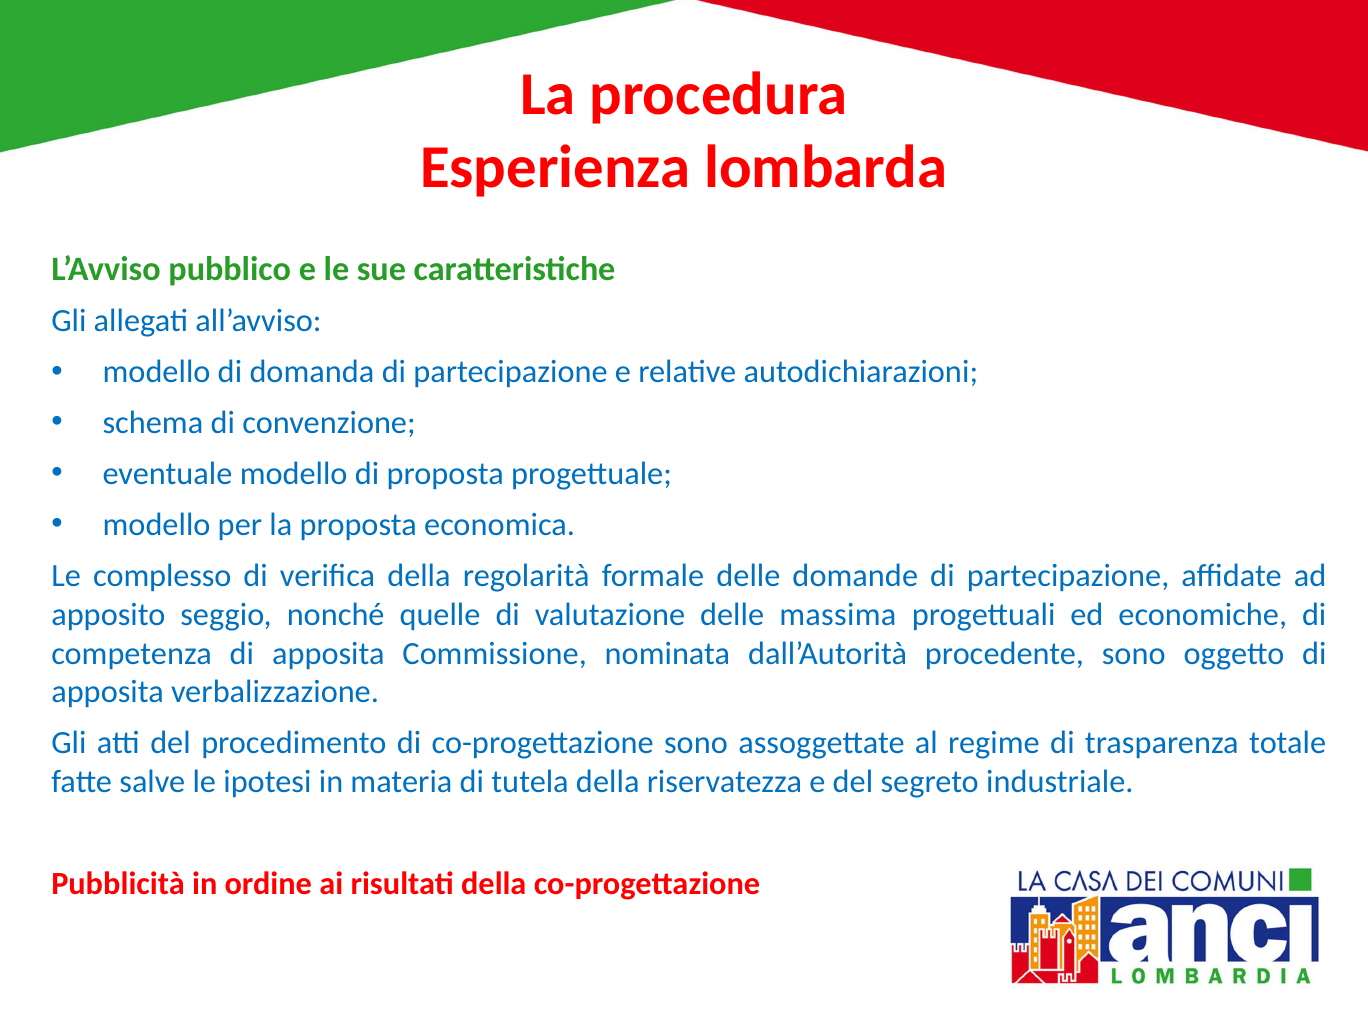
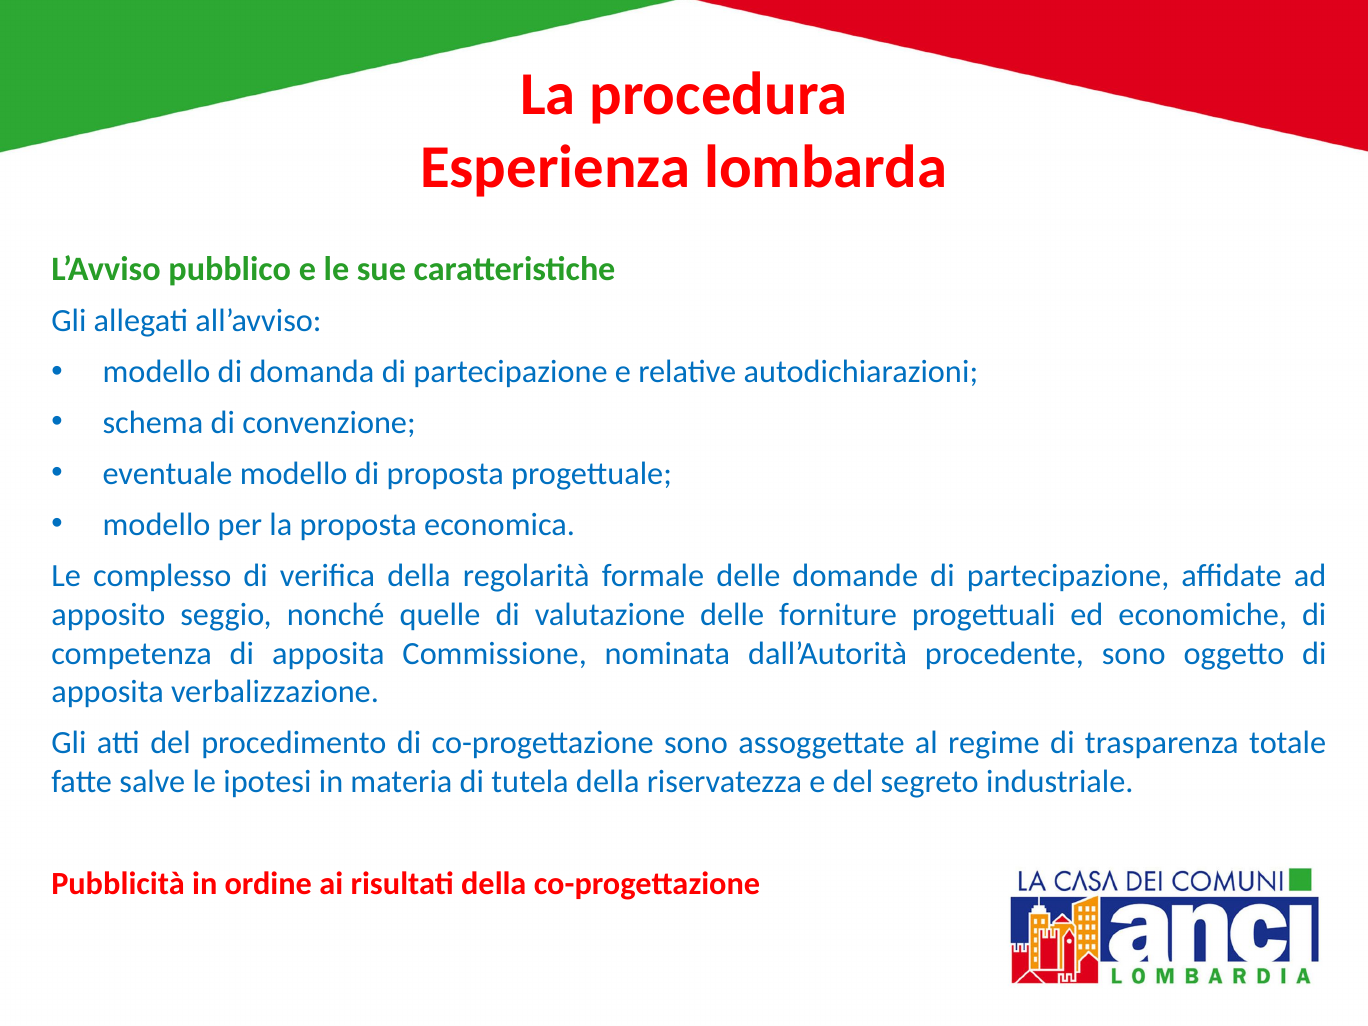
massima: massima -> forniture (838, 615)
